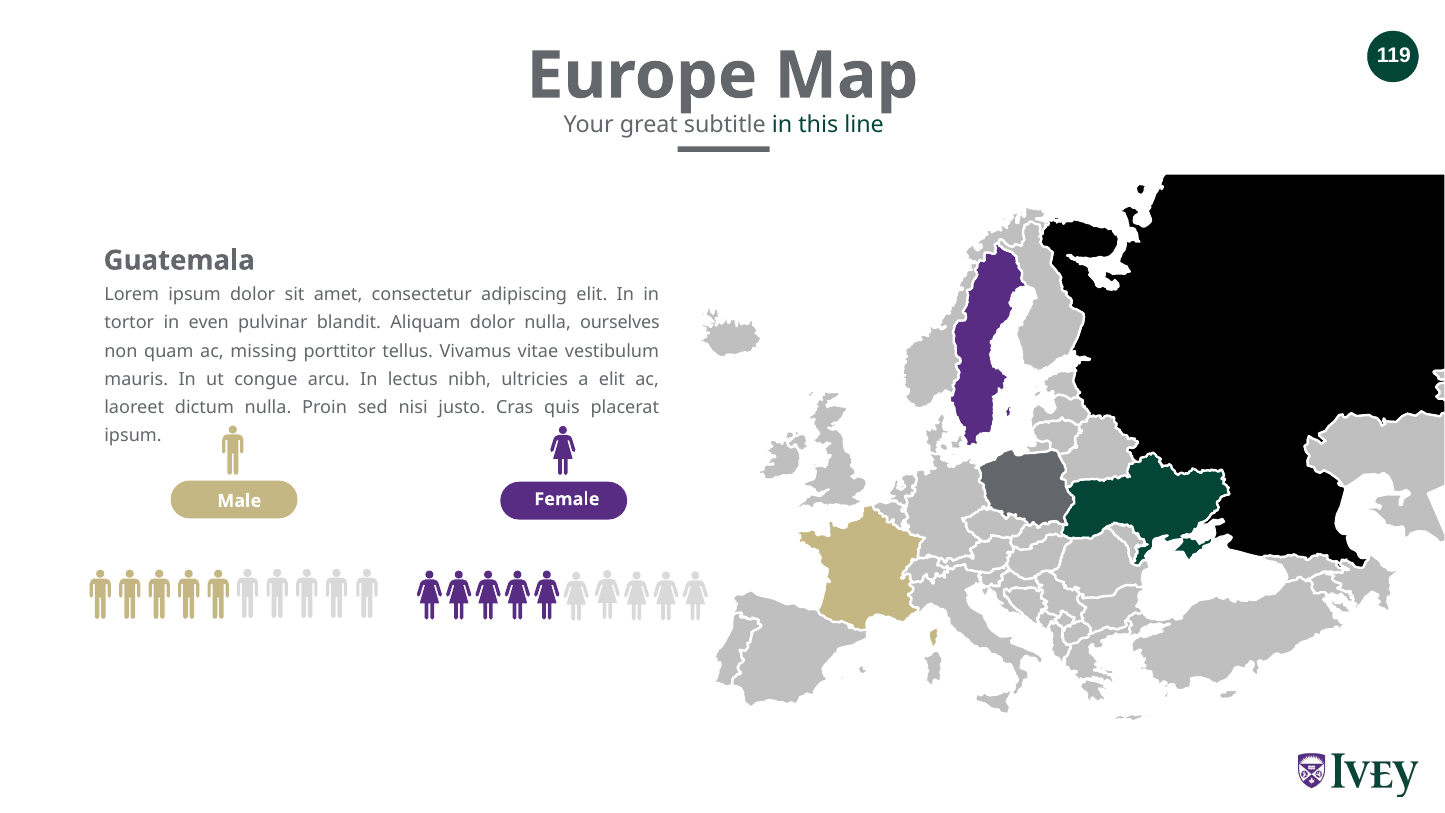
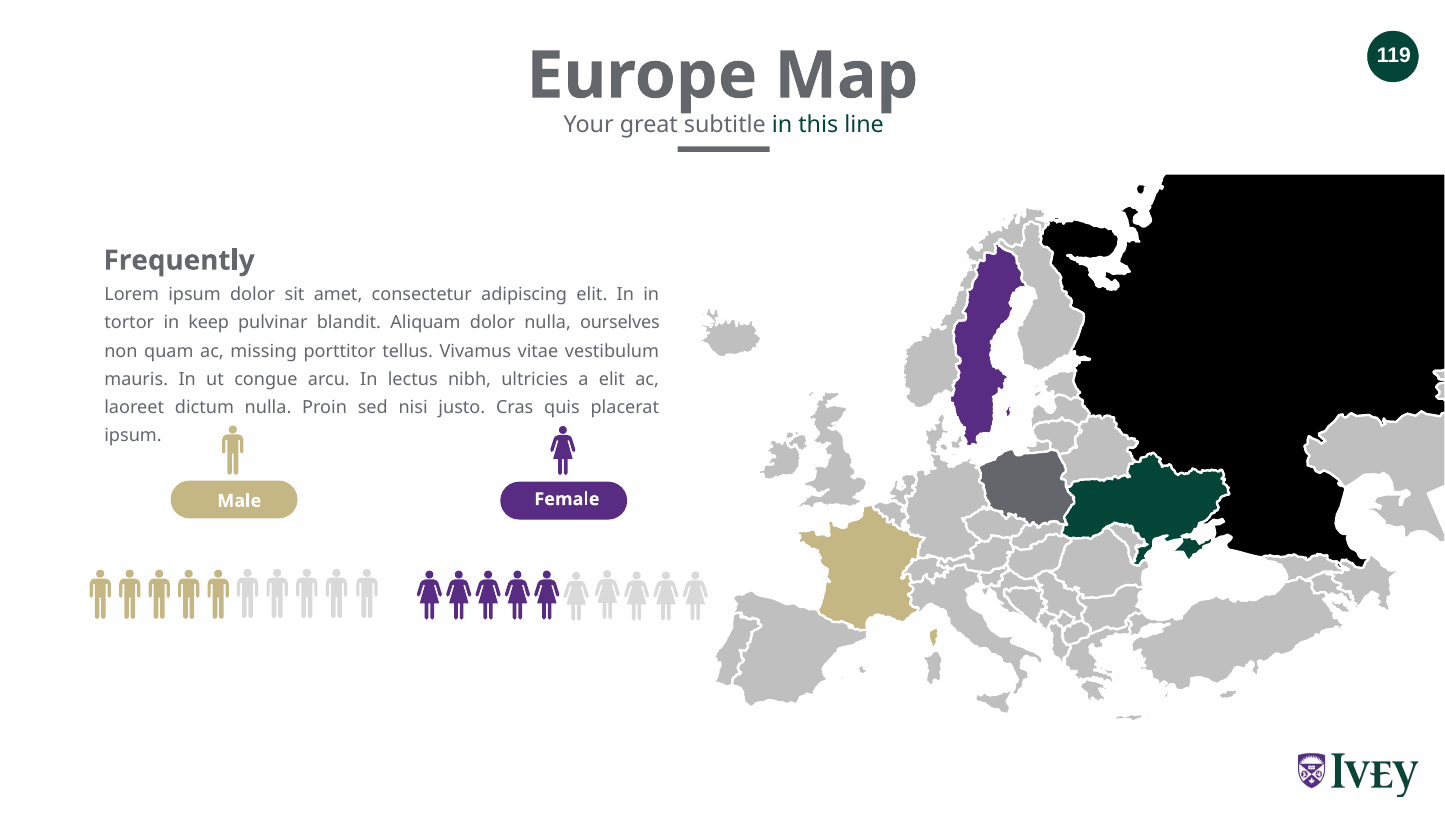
Guatemala: Guatemala -> Frequently (179, 260)
even: even -> keep (209, 323)
